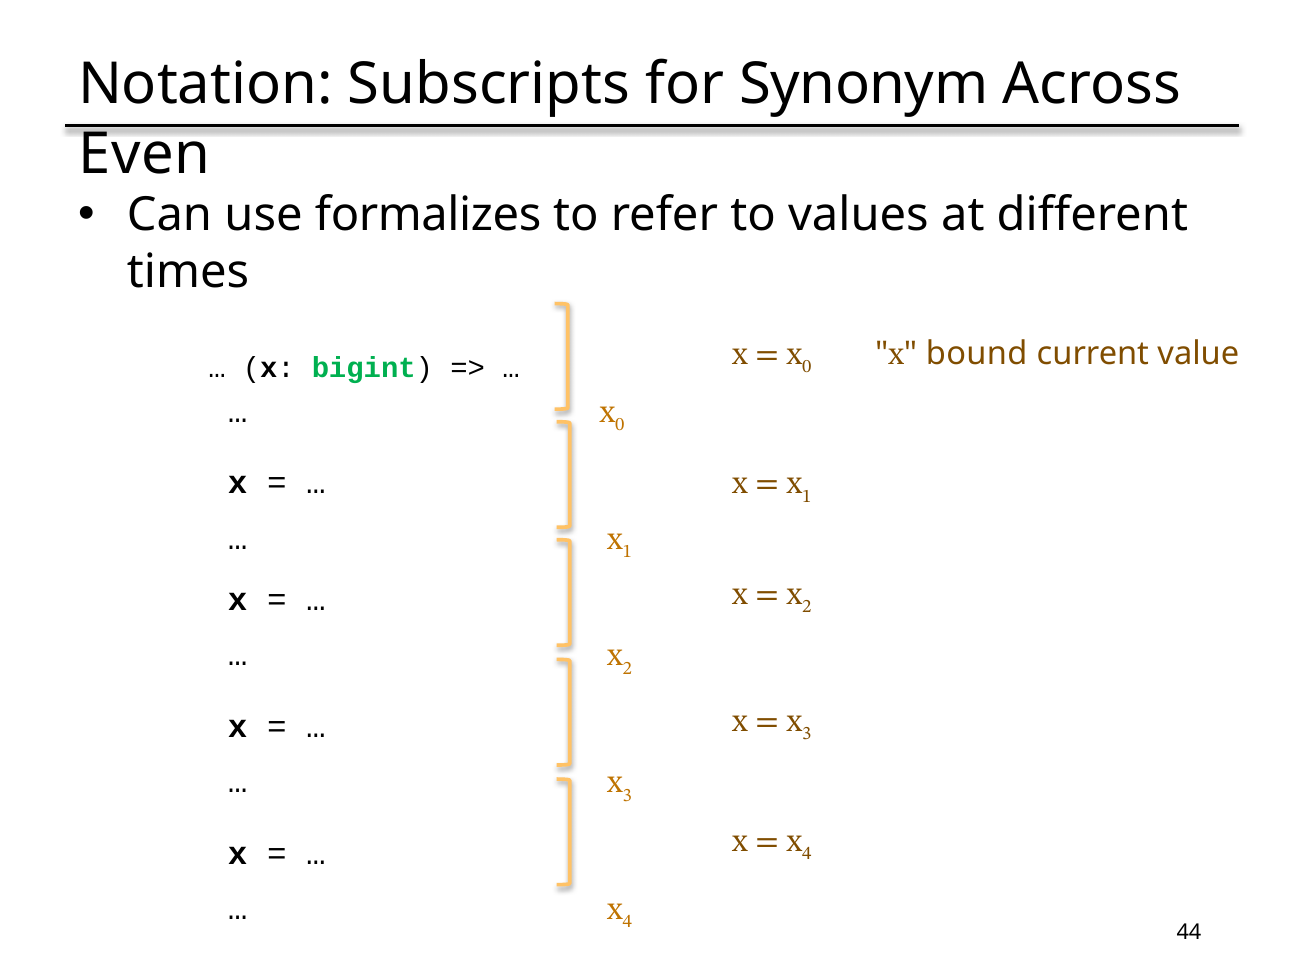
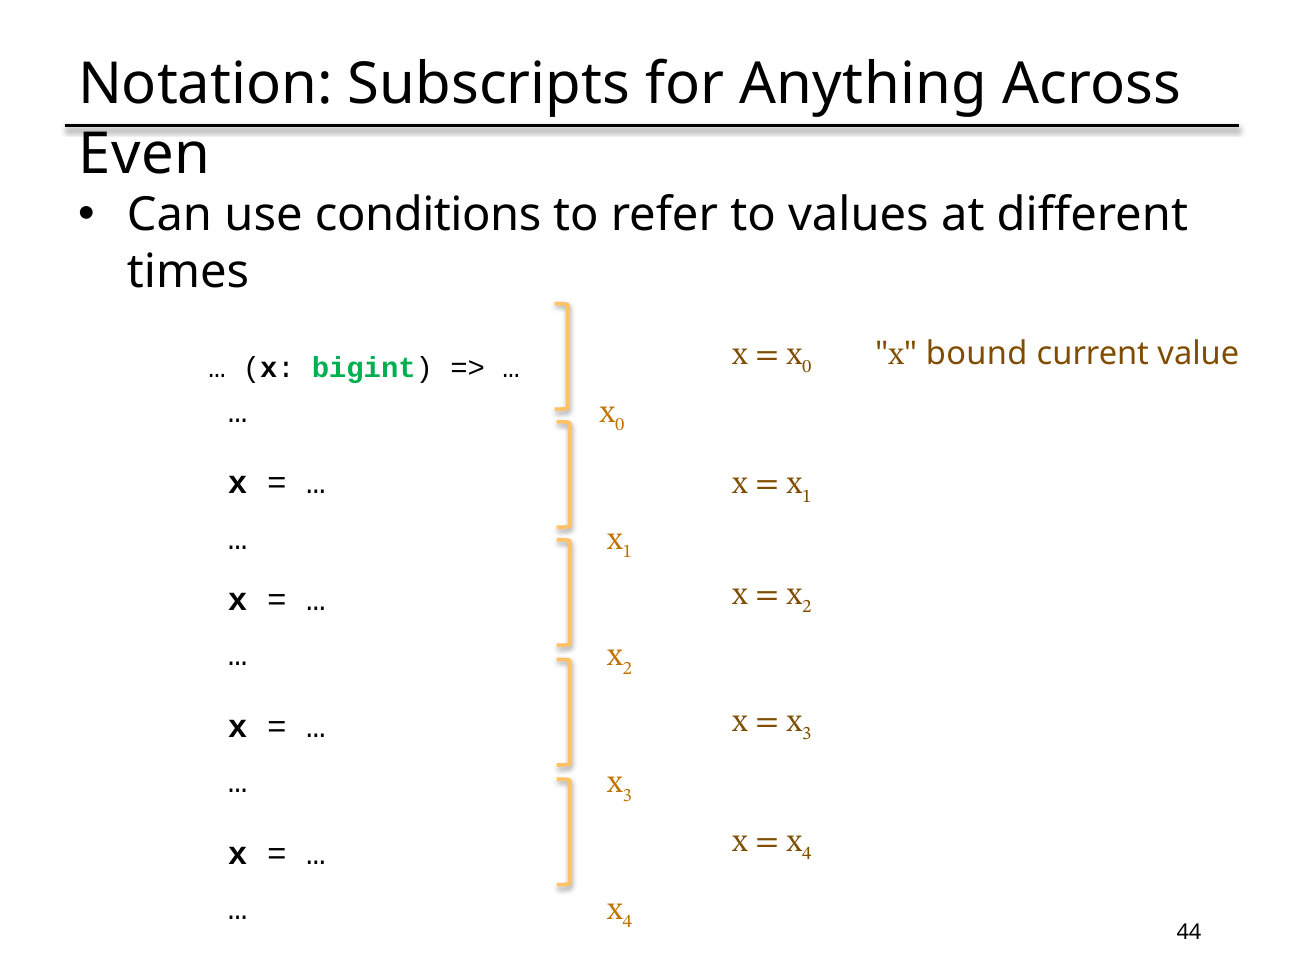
Synonym: Synonym -> Anything (863, 84)
formalizes: formalizes -> conditions (428, 215)
